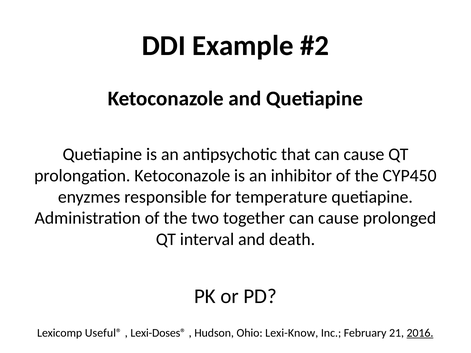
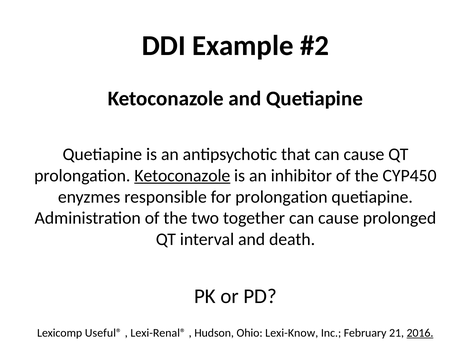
Ketoconazole underline: none -> present (182, 176)
for temperature: temperature -> prolongation (281, 197)
Lexi-Doses®: Lexi-Doses® -> Lexi-Renal® (158, 333)
